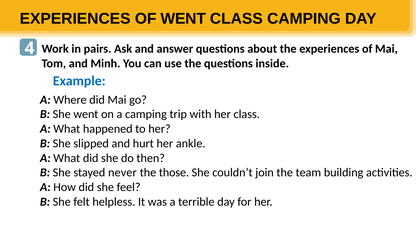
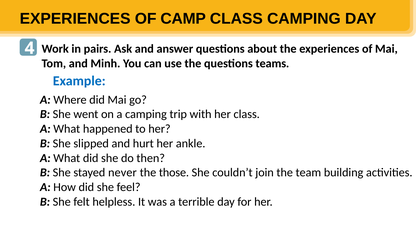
OF WENT: WENT -> CAMP (183, 19)
inside: inside -> teams (272, 63)
